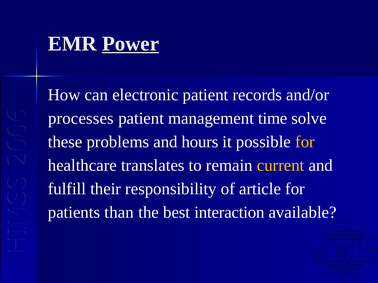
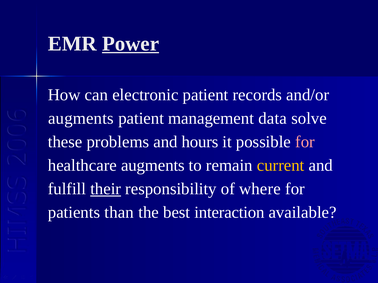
processes: processes -> augments (81, 119)
time: time -> data (273, 119)
for colour: yellow -> pink (305, 142)
healthcare translates: translates -> augments (153, 166)
their underline: none -> present (106, 189)
article: article -> where (260, 189)
